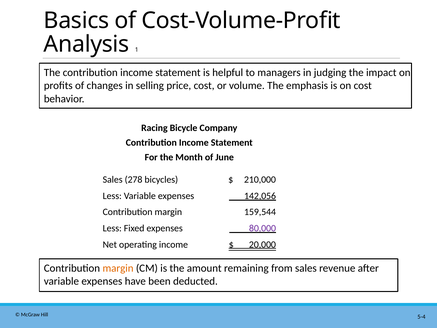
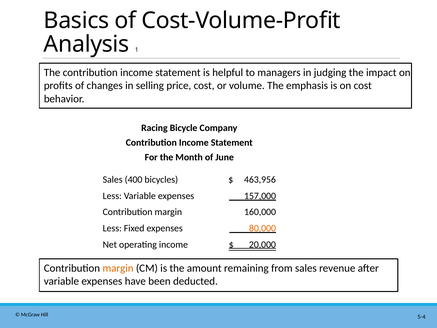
278: 278 -> 400 (134, 179)
210,000: 210,000 -> 463,956 (260, 179)
142,056: 142,056 -> 157,000 (260, 196)
159,544: 159,544 -> 160,000 (260, 212)
80,000 colour: purple -> orange (262, 228)
